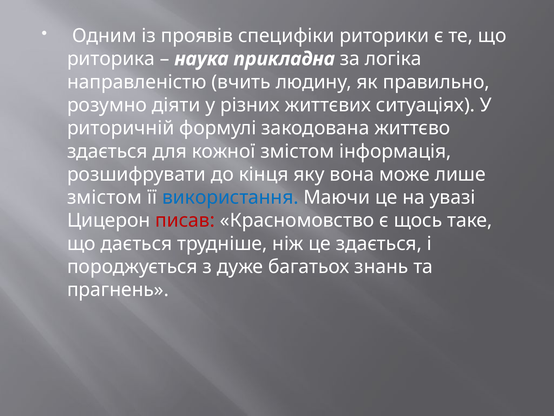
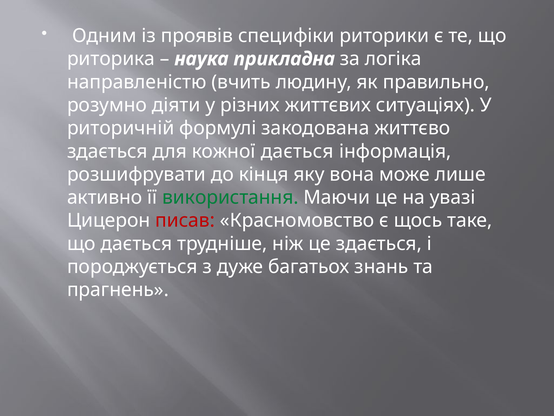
кожної змістом: змістом -> дається (297, 151)
змістом: змістом -> активно (105, 197)
використання colour: blue -> green (230, 197)
